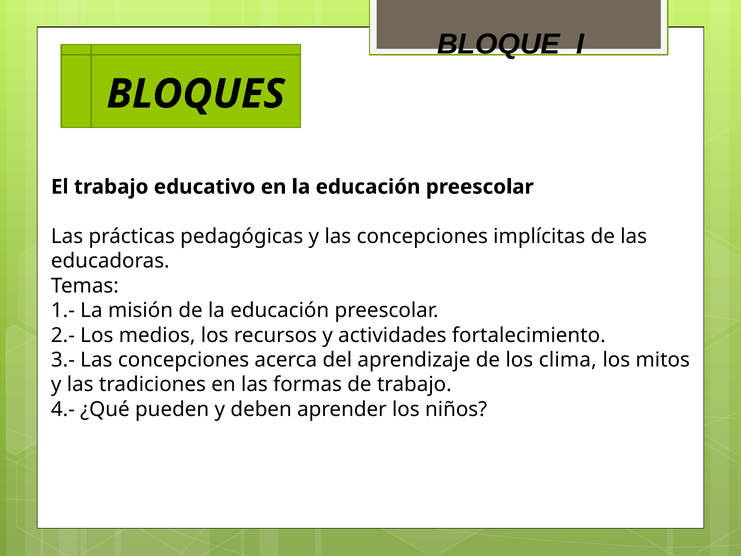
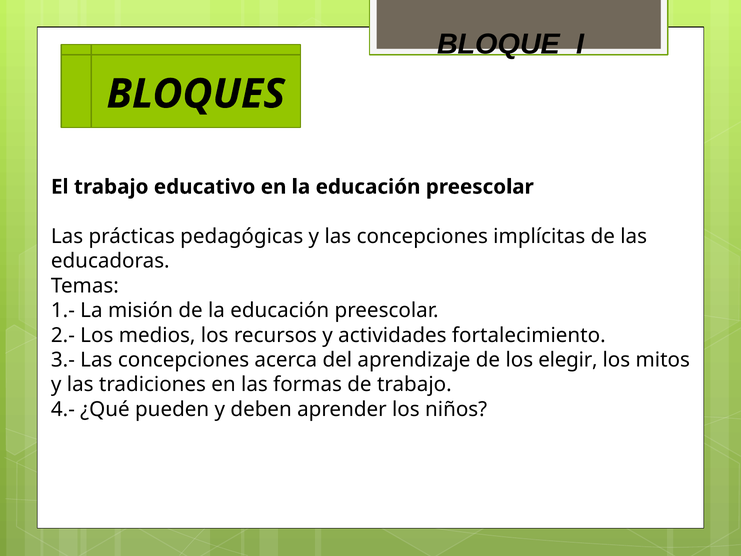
clima: clima -> elegir (568, 360)
